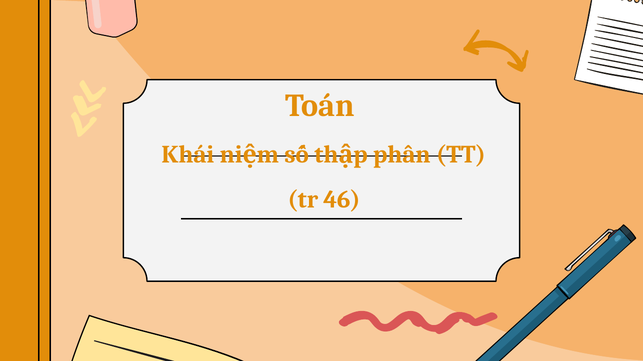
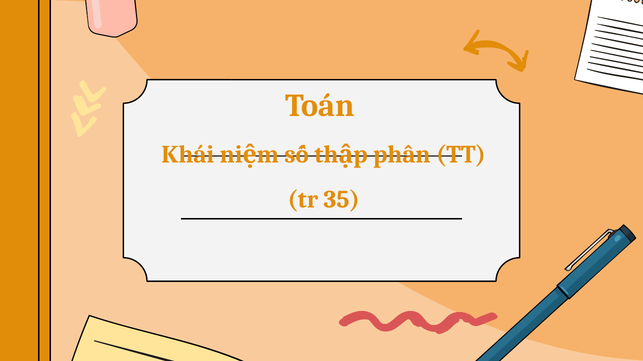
46: 46 -> 35 (342, 200)
